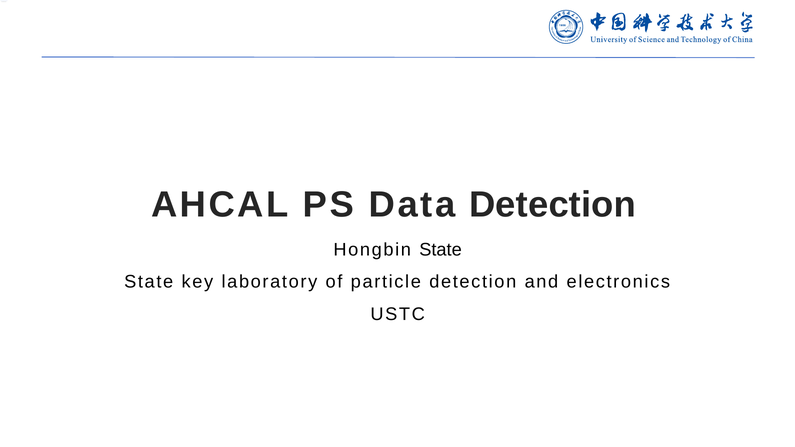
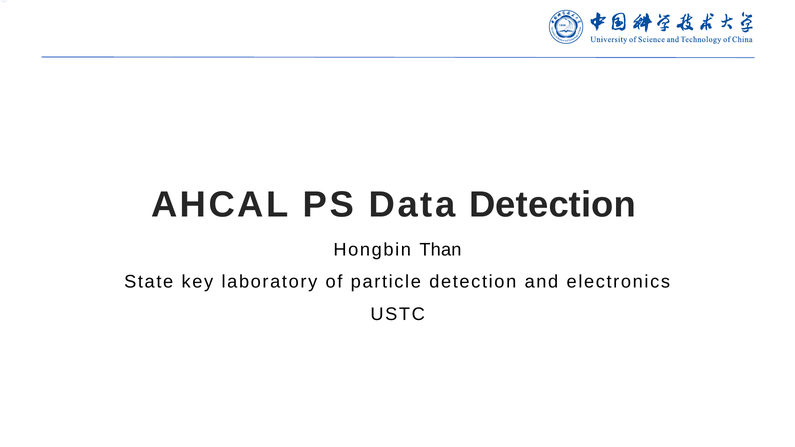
Hongbin State: State -> Than (440, 250)
